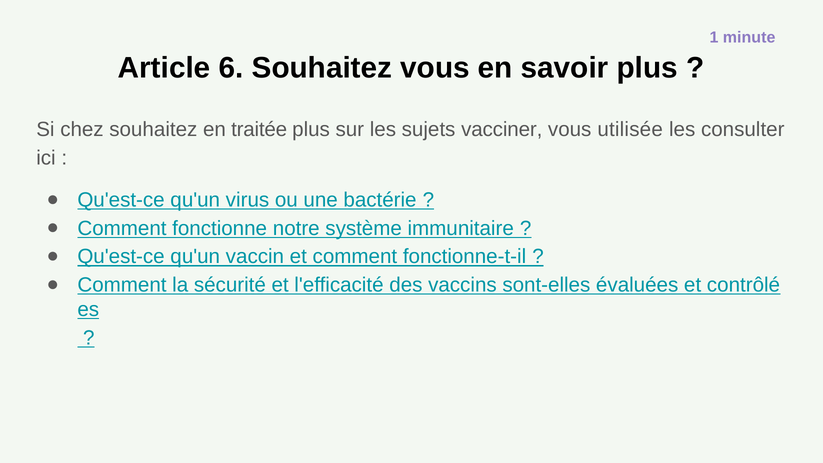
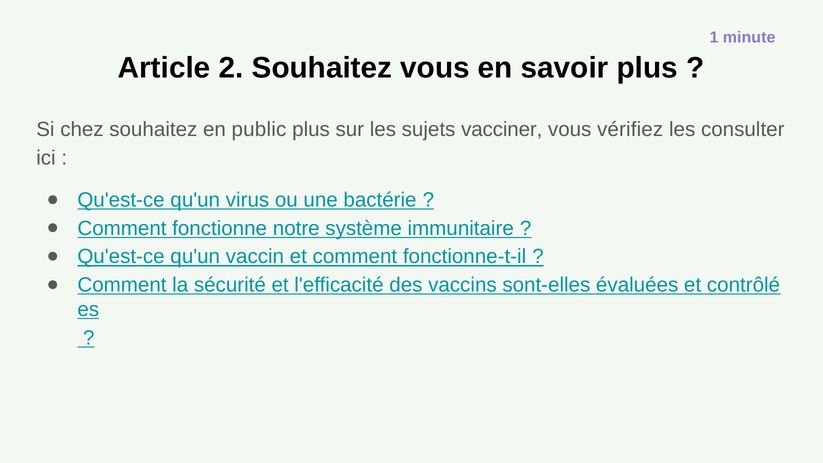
6: 6 -> 2 (231, 68)
traitée: traitée -> public (259, 129)
utilisée: utilisée -> vérifiez (630, 129)
